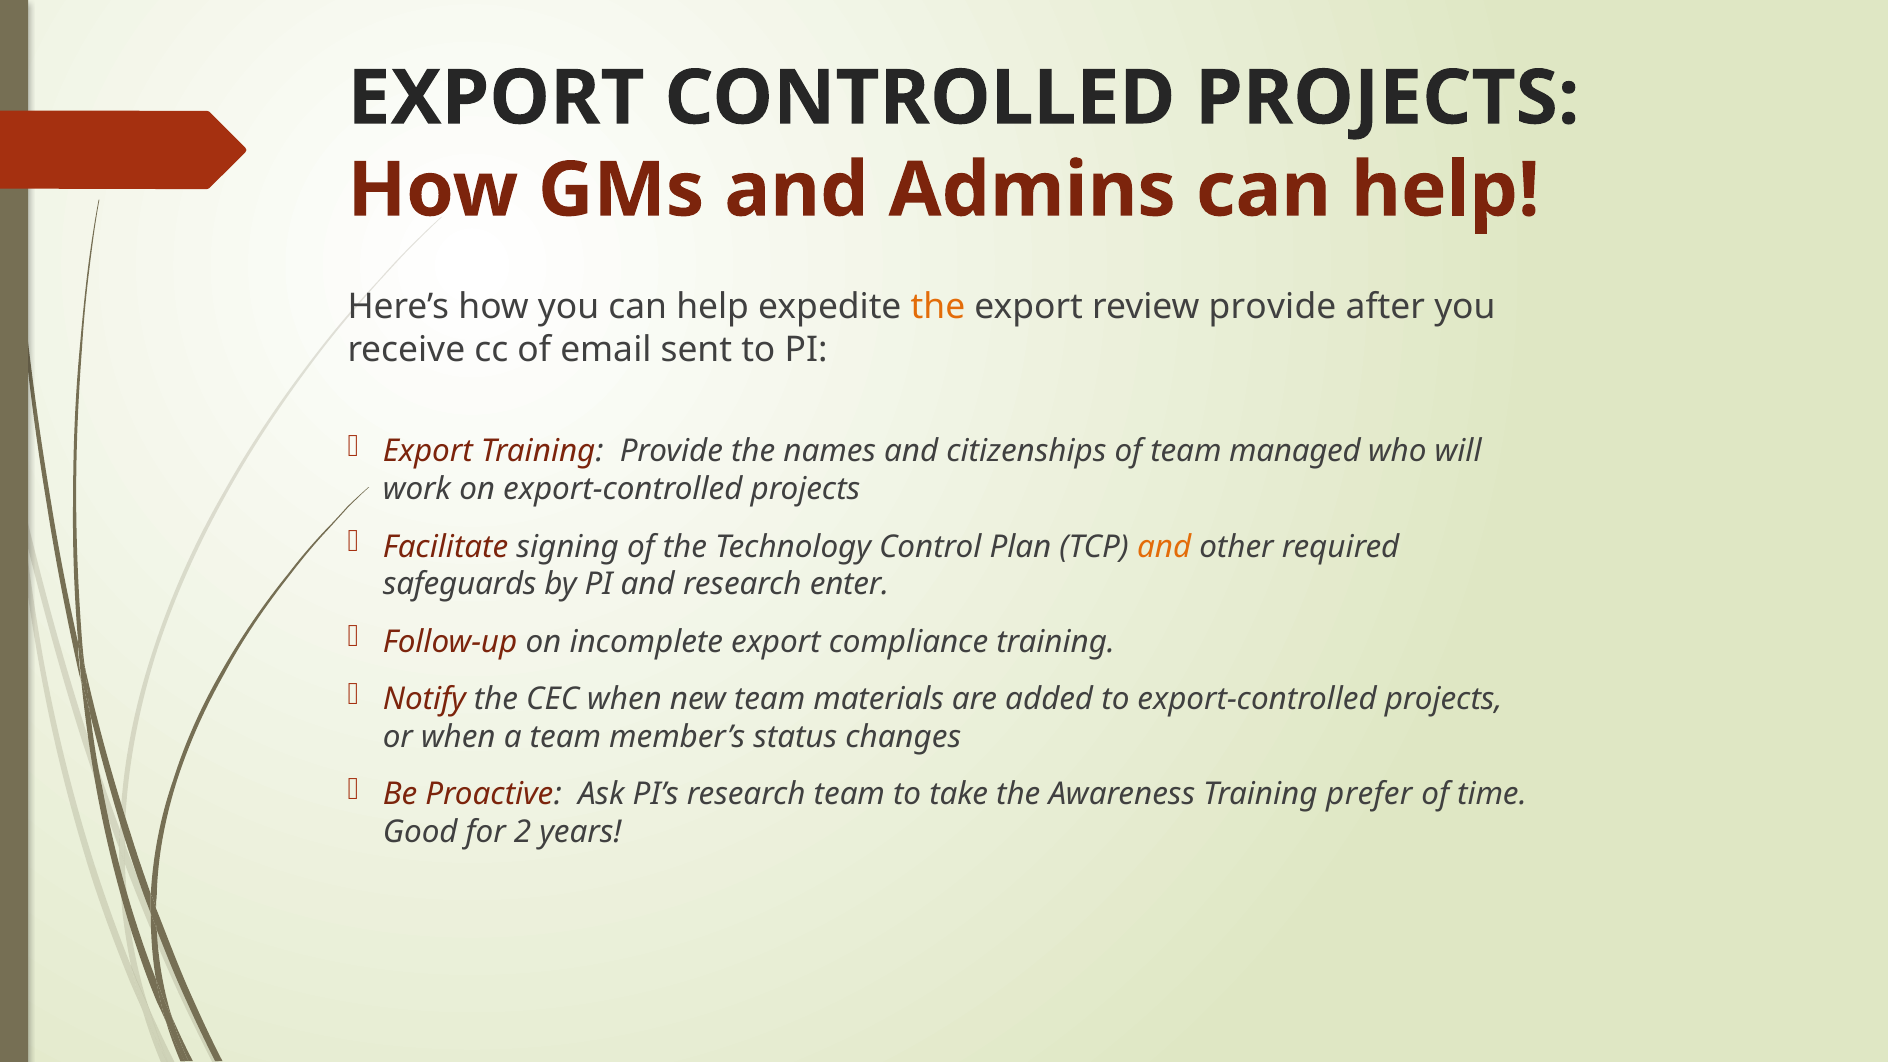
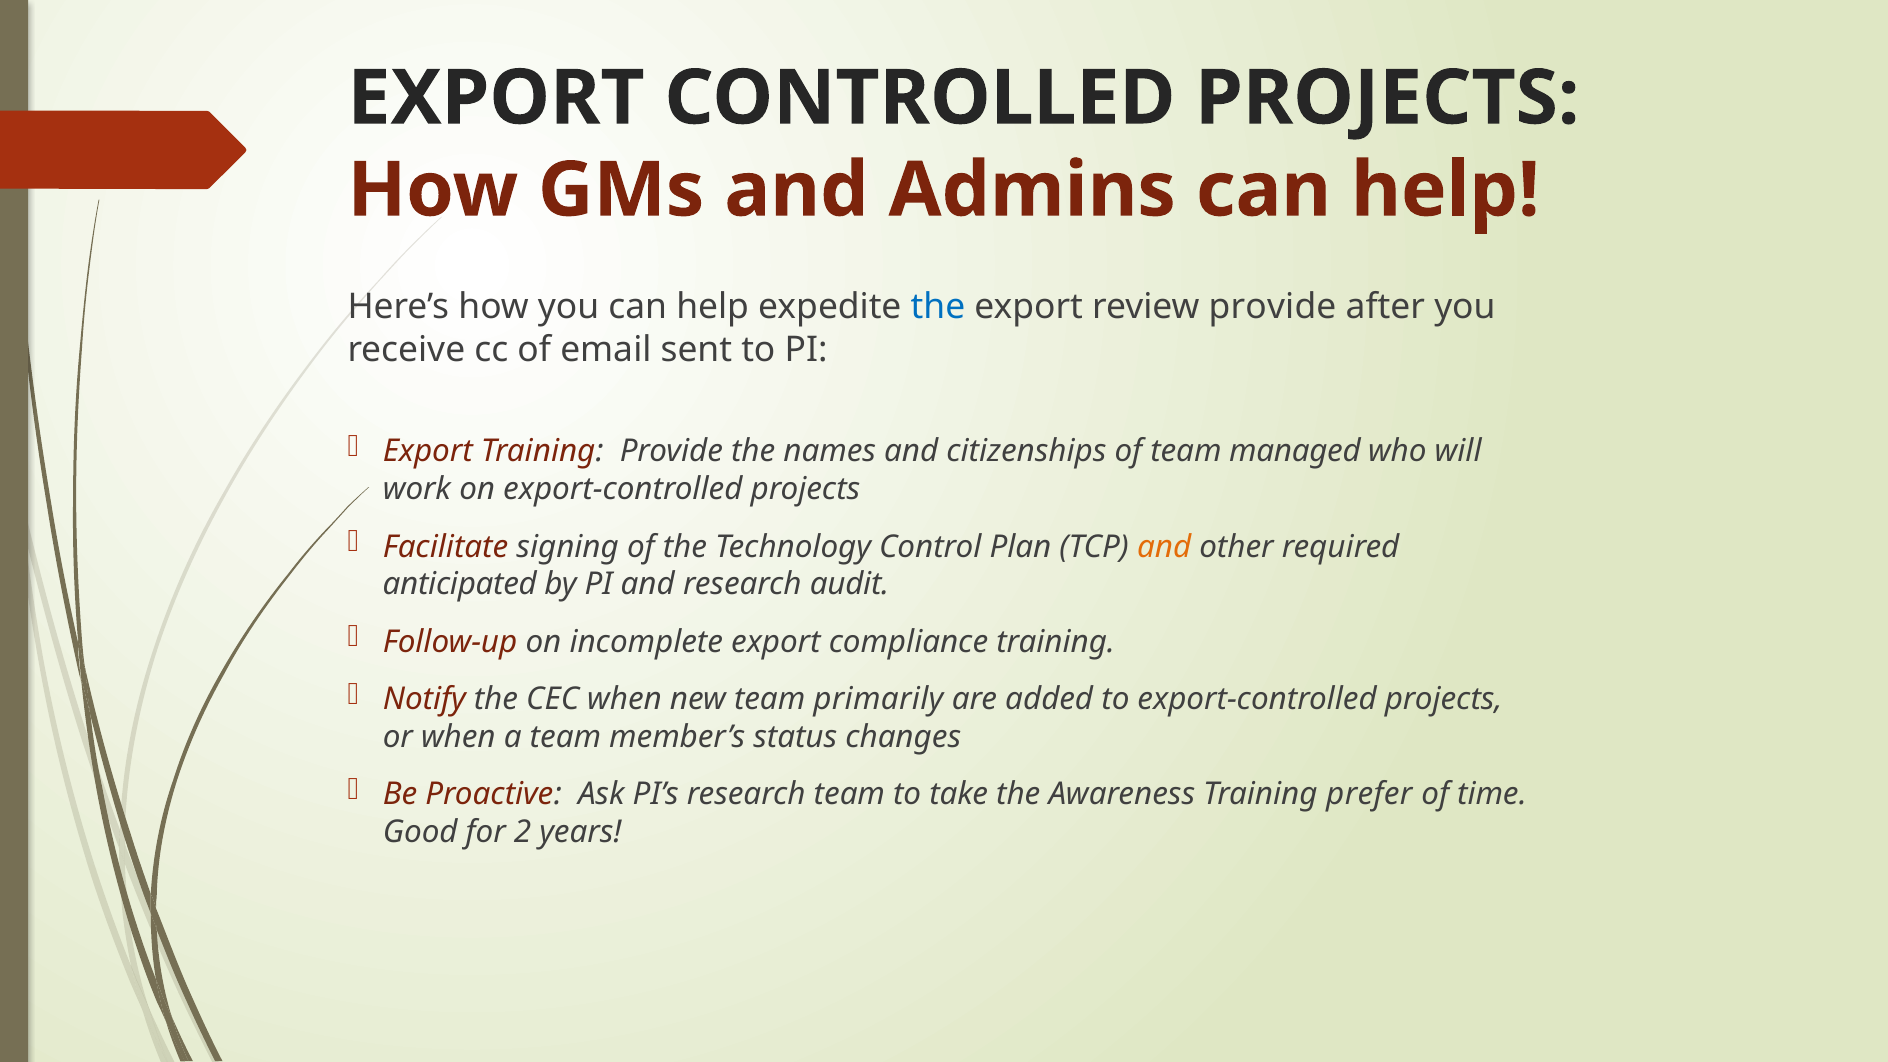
the colour: orange -> blue (938, 307)
safeguards: safeguards -> anticipated (460, 584)
enter: enter -> audit (850, 584)
materials: materials -> primarily (878, 699)
